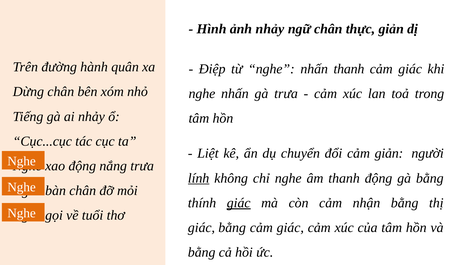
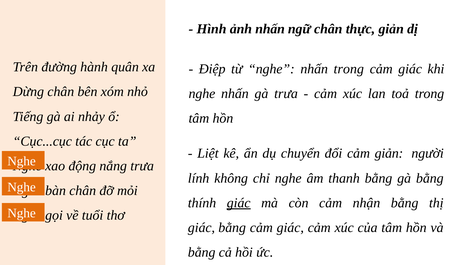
ảnh nhảy: nhảy -> nhấn (270, 29)
nhấn thanh: thanh -> trong (349, 69)
lính underline: present -> none (199, 179)
thanh động: động -> bằng (379, 179)
